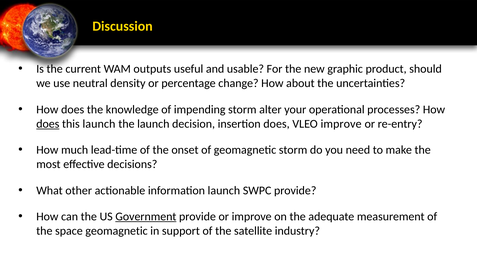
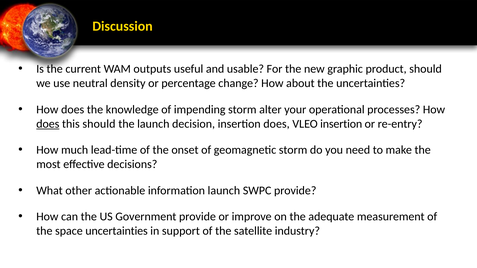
this launch: launch -> should (99, 124)
VLEO improve: improve -> insertion (341, 124)
Government underline: present -> none (146, 217)
space geomagnetic: geomagnetic -> uncertainties (117, 231)
